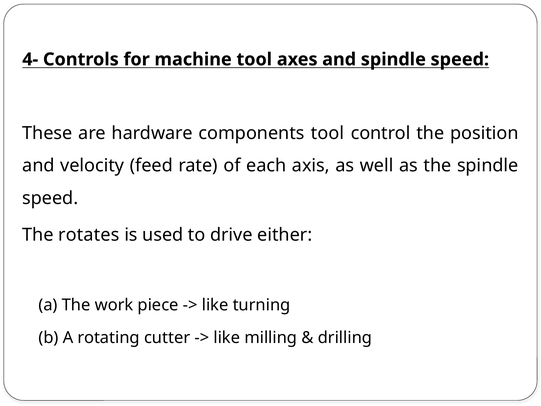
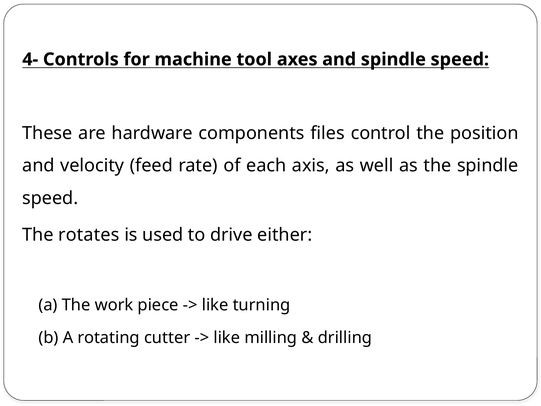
components tool: tool -> files (328, 133)
